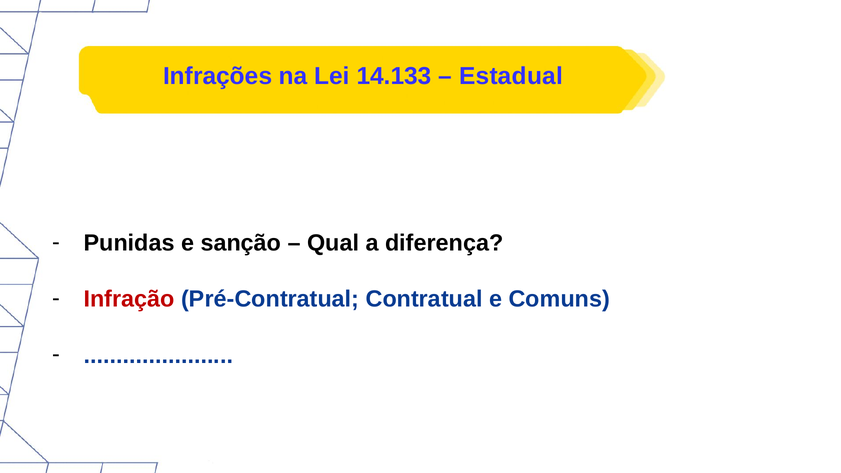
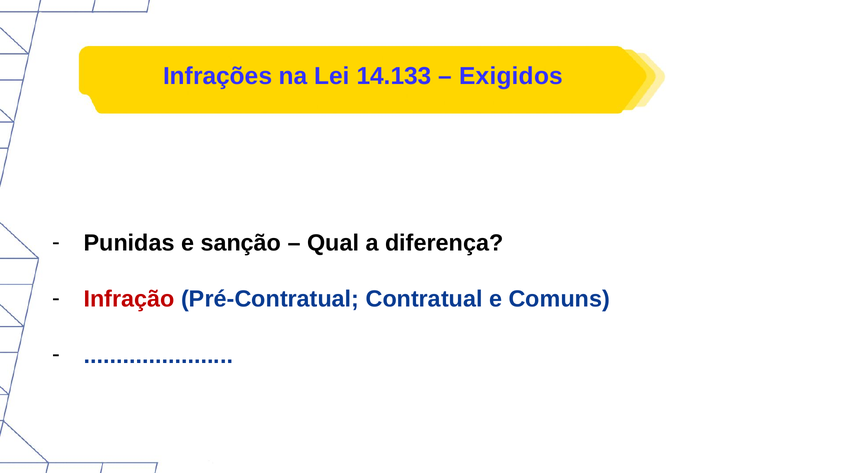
Estadual: Estadual -> Exigidos (511, 76)
